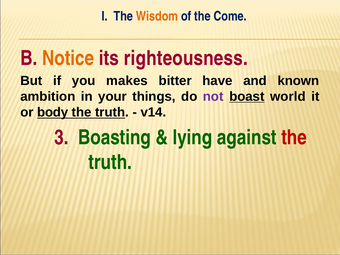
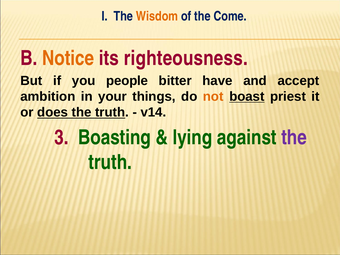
makes: makes -> people (127, 81)
known: known -> accept (298, 81)
not colour: purple -> orange (213, 96)
world: world -> priest (288, 96)
body: body -> does (53, 112)
the colour: red -> purple (294, 137)
